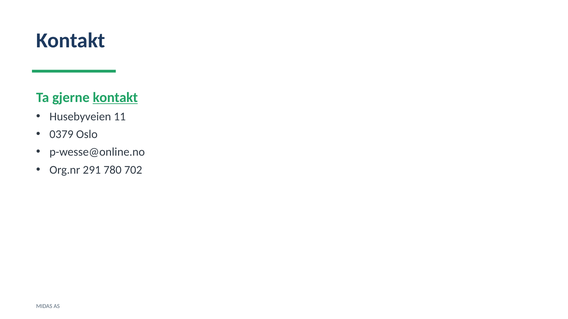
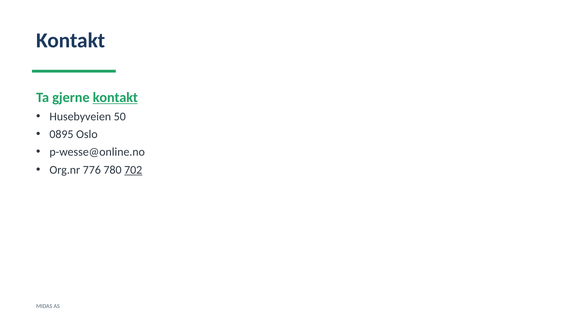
11: 11 -> 50 (120, 117)
0379: 0379 -> 0895 (61, 135)
291: 291 -> 776 (92, 170)
702 underline: none -> present (133, 170)
